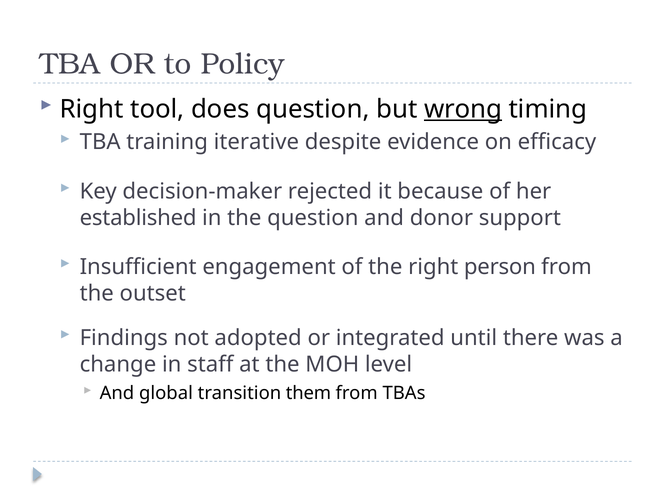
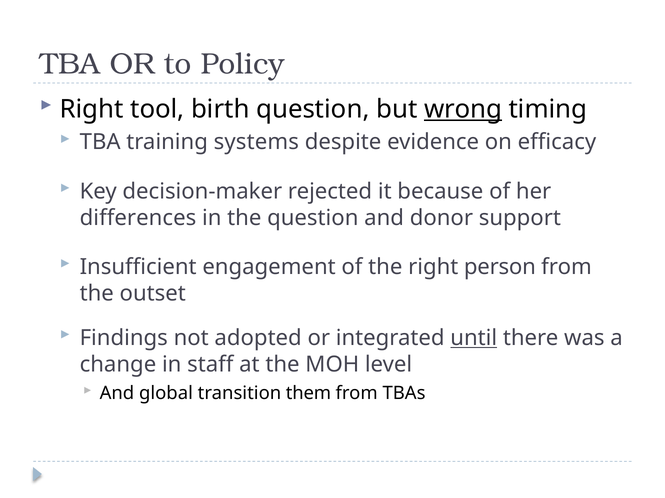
does: does -> birth (220, 109)
iterative: iterative -> systems (256, 142)
established: established -> differences (138, 218)
until underline: none -> present (474, 338)
